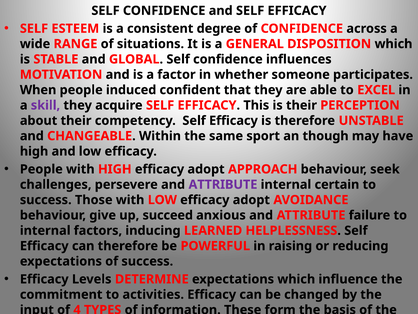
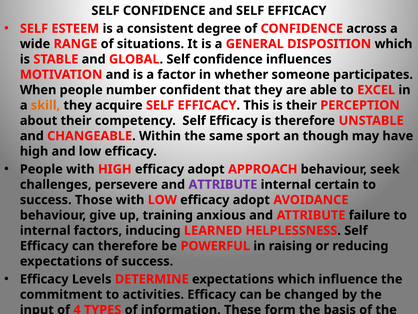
induced: induced -> number (131, 90)
skill colour: purple -> orange (45, 105)
succeed: succeed -> training (168, 215)
